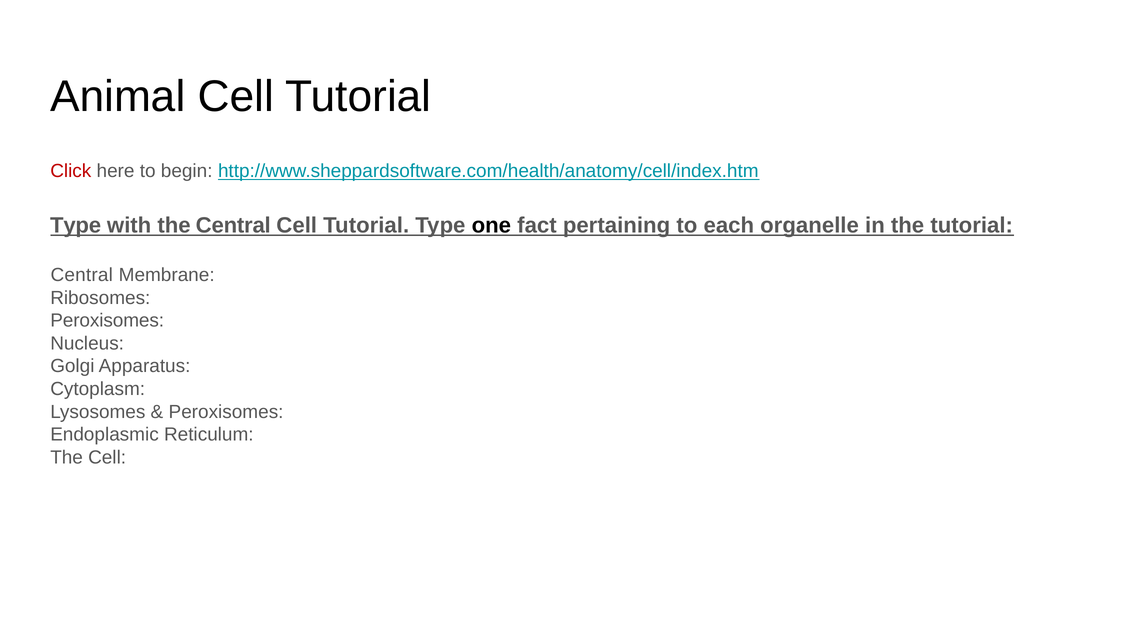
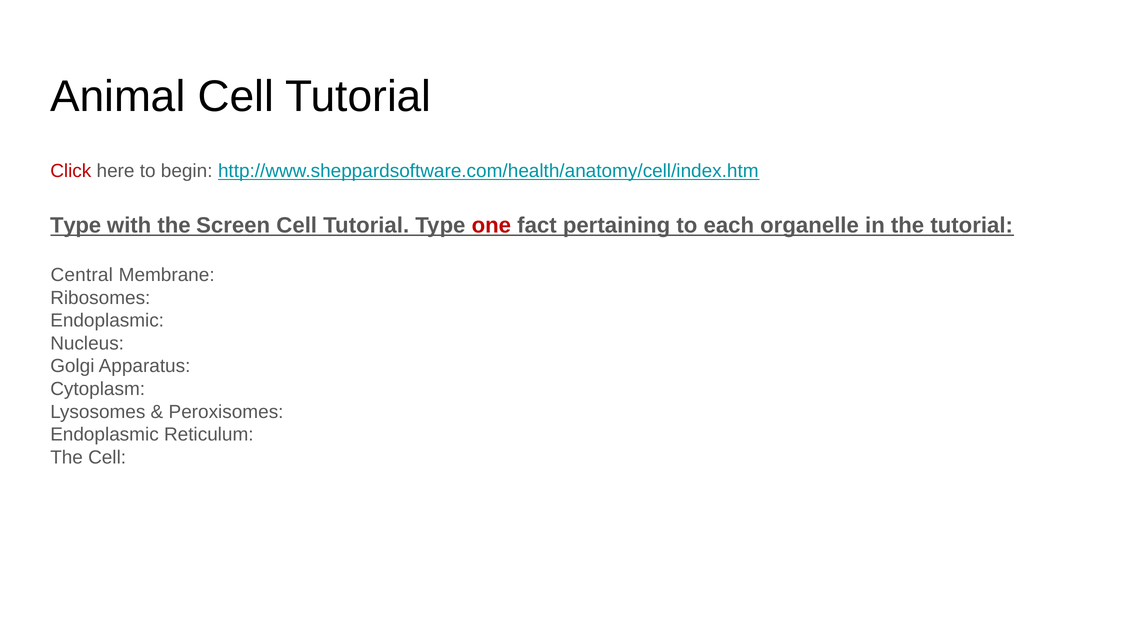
the Central: Central -> Screen (233, 225)
one colour: black -> red (491, 225)
Peroxisomes: Peroxisomes -> Endoplasmic (107, 321)
